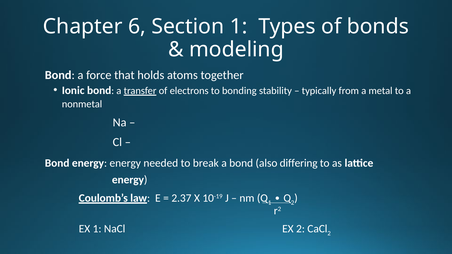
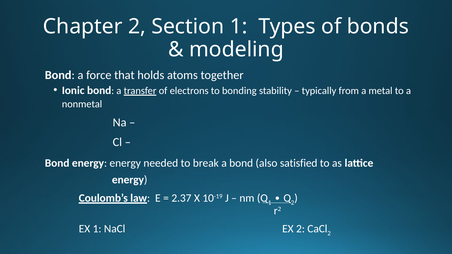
Chapter 6: 6 -> 2 (137, 27)
differing: differing -> satisfied (299, 163)
